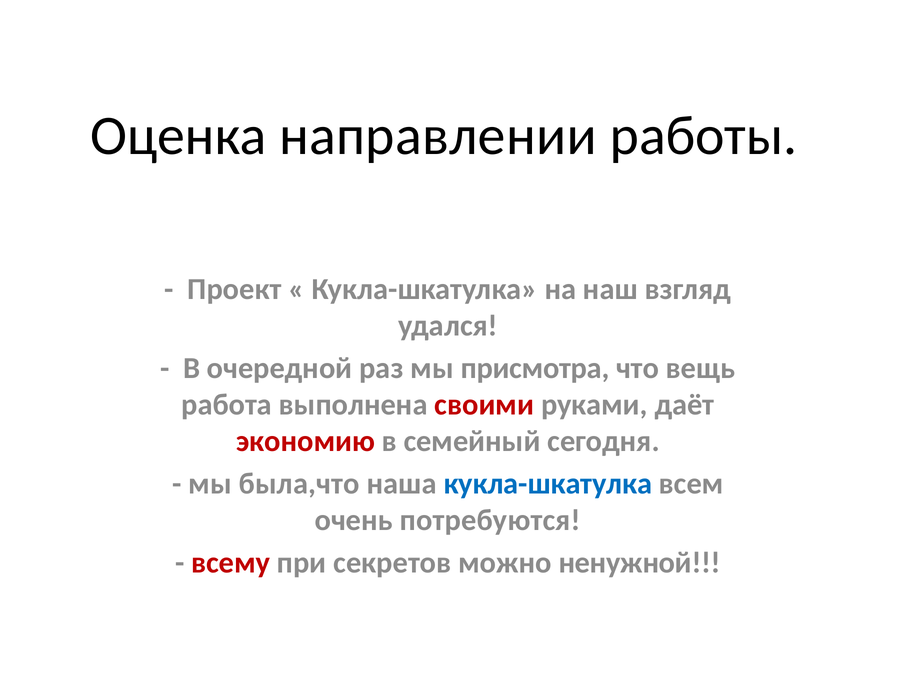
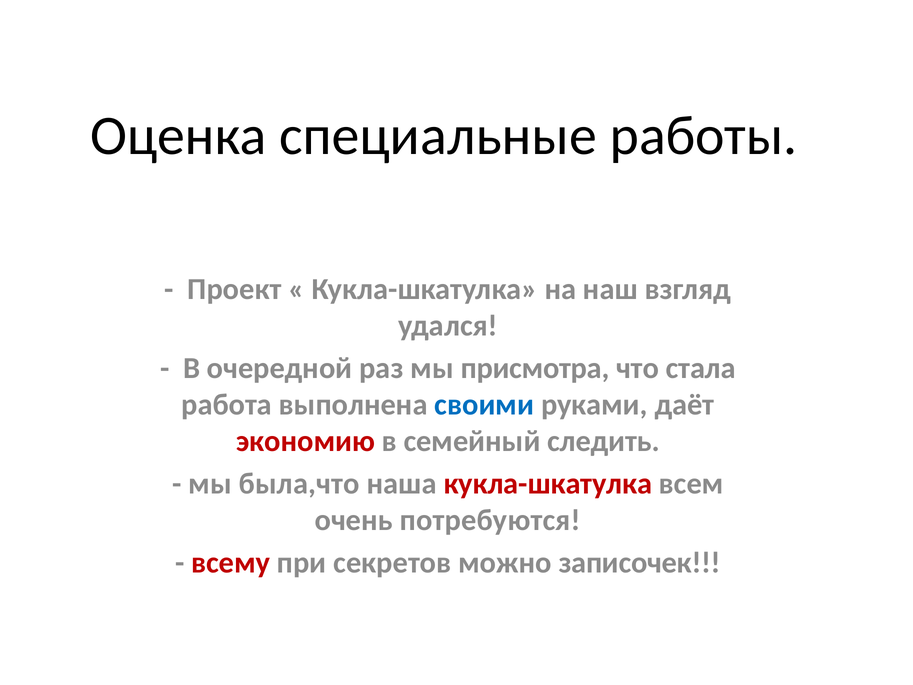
направлении: направлении -> специальные (438, 136)
вещь: вещь -> стала (701, 368)
своими colour: red -> blue (484, 405)
сегодня: сегодня -> следить (604, 441)
кукла-шкатулка colour: blue -> red (548, 484)
ненужной: ненужной -> записочек (640, 563)
